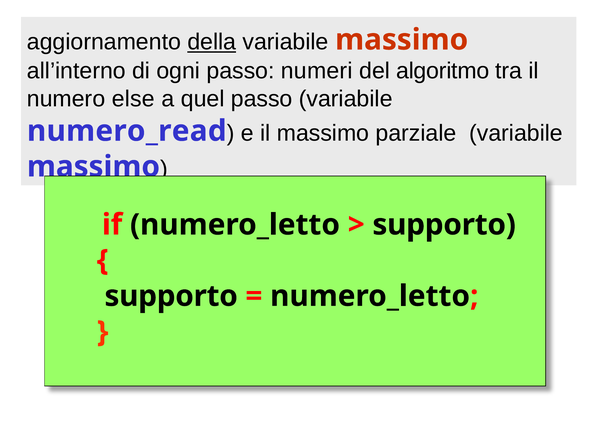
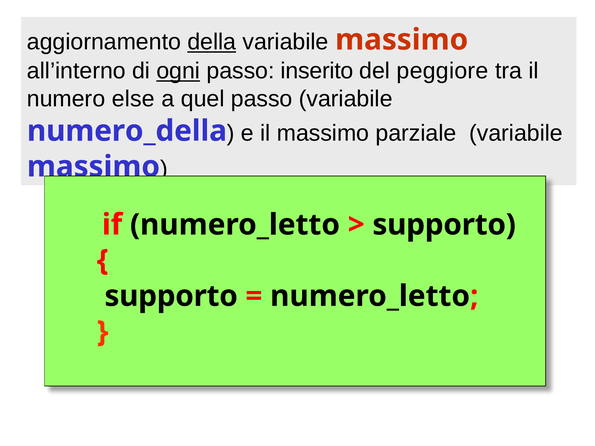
ogni underline: none -> present (178, 71)
numeri: numeri -> inserito (317, 71)
algoritmo: algoritmo -> peggiore (442, 71)
numero_read: numero_read -> numero_della (127, 131)
